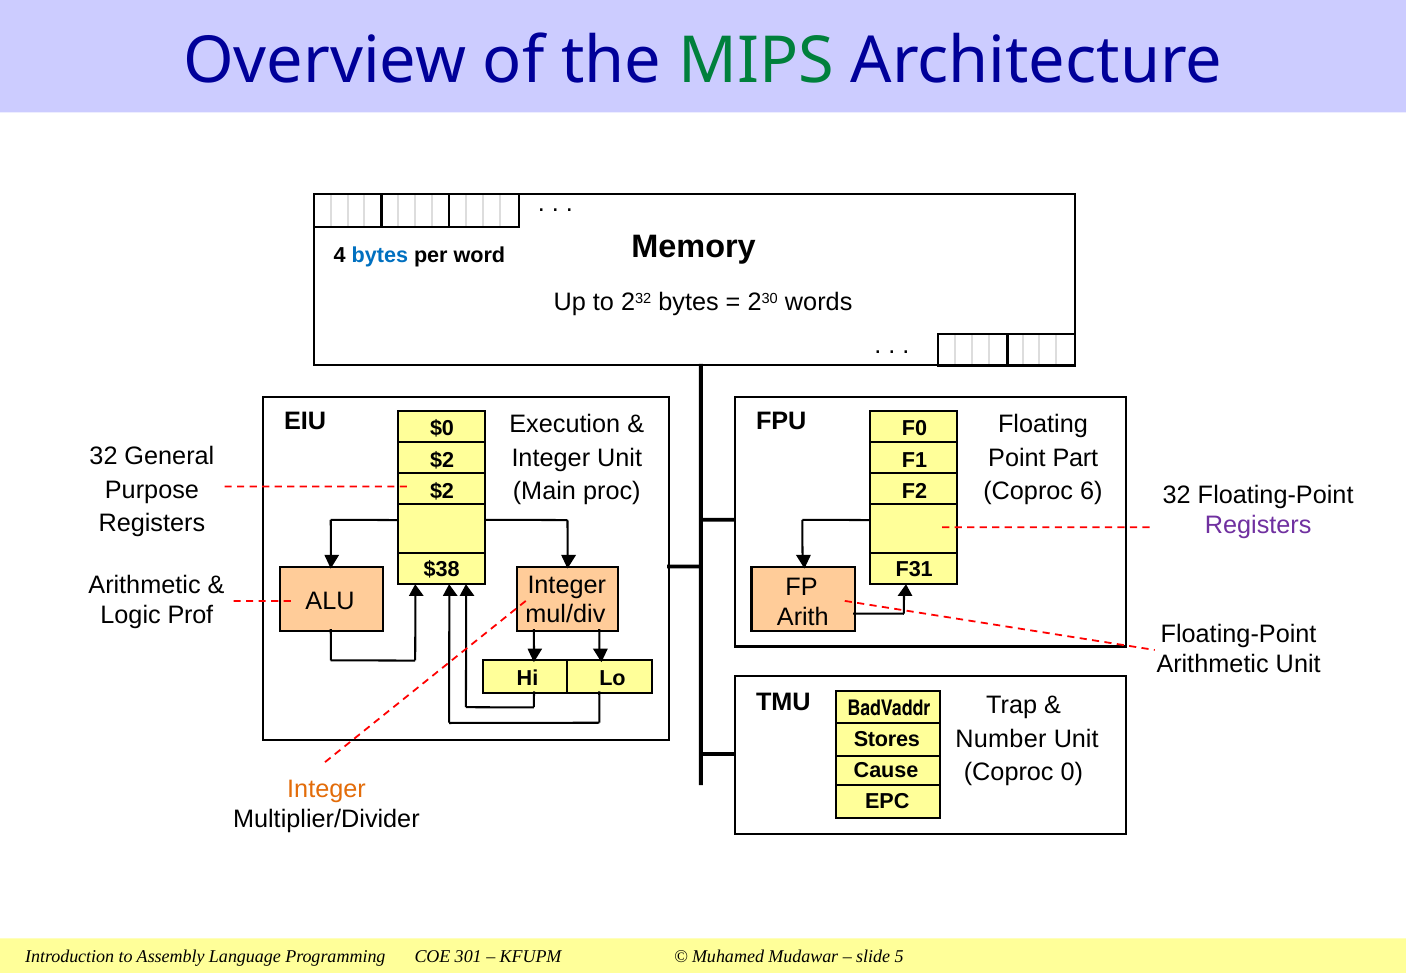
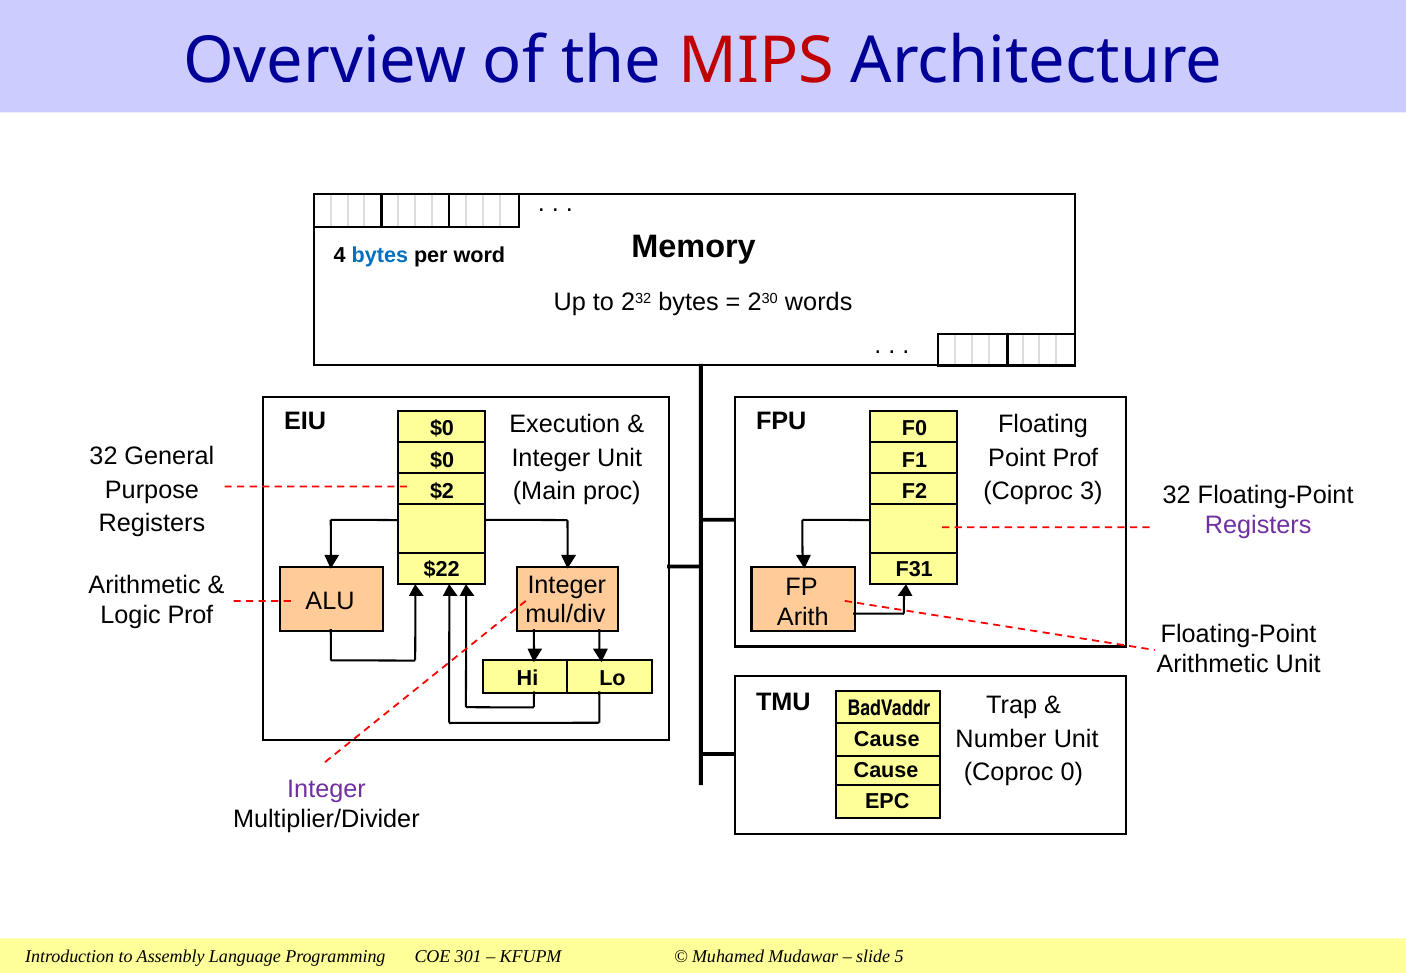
MIPS colour: green -> red (756, 61)
Point Part: Part -> Prof (1075, 458)
$2: $2 -> $0 (442, 460)
6: 6 -> 3 (1091, 491)
$38: $38 -> $22 (442, 570)
Stores: Stores -> Cause (887, 739)
Integer colour: orange -> purple (327, 790)
